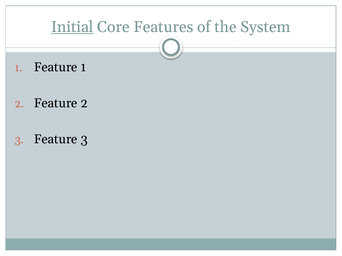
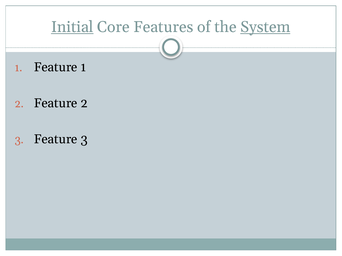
System underline: none -> present (265, 27)
